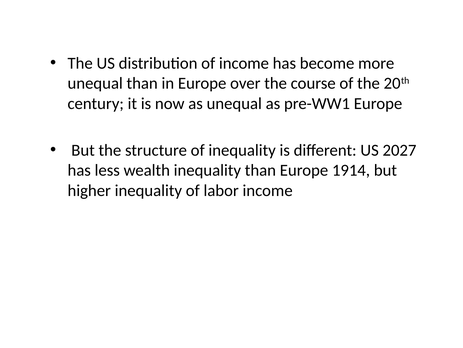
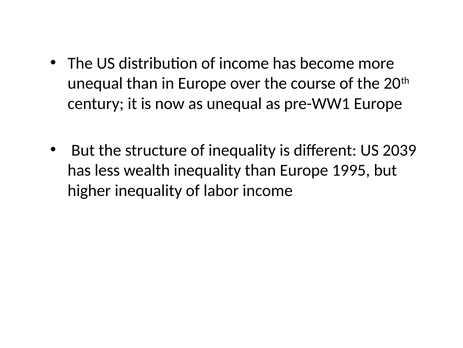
2027: 2027 -> 2039 (399, 150)
1914: 1914 -> 1995 (351, 170)
